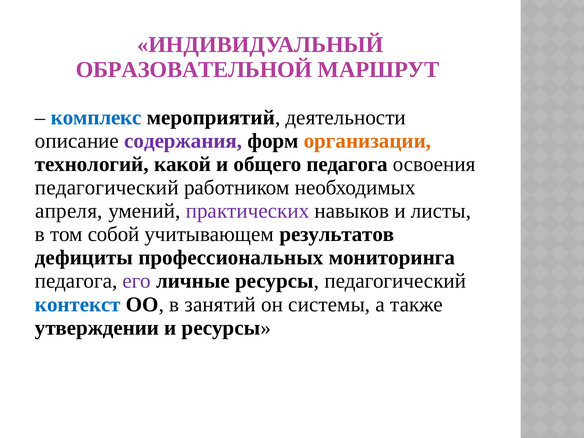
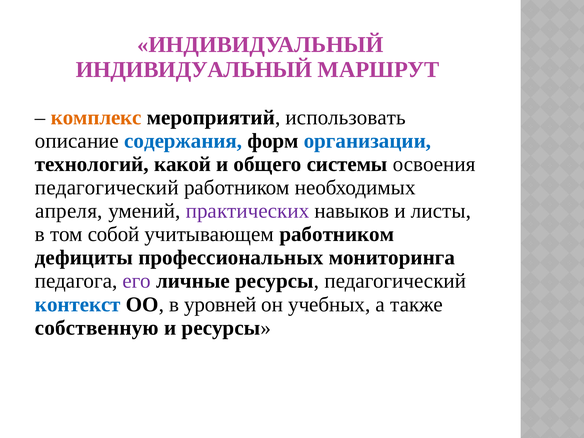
ОБРАЗОВАТЕЛЬНОЙ: ОБРАЗОВАТЕЛЬНОЙ -> ИНДИВИДУАЛЬНЫЙ (194, 70)
комплекс colour: blue -> orange (96, 117)
деятельности: деятельности -> использовать (346, 117)
содержания colour: purple -> blue (183, 141)
организации colour: orange -> blue (367, 141)
общего педагога: педагога -> системы (347, 164)
учитывающем результатов: результатов -> работником (337, 234)
занятий: занятий -> уровней (220, 304)
системы: системы -> учебных (329, 304)
утверждении: утверждении -> собственную (97, 328)
